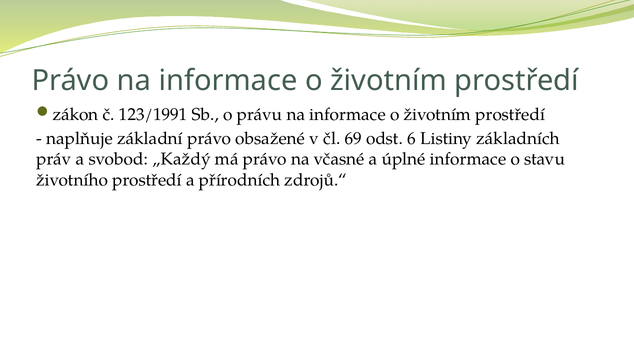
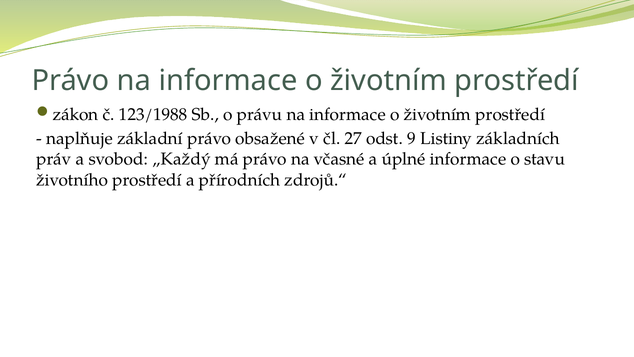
123/1991: 123/1991 -> 123/1988 (153, 114)
69: 69 -> 27 (353, 138)
6: 6 -> 9 (411, 138)
